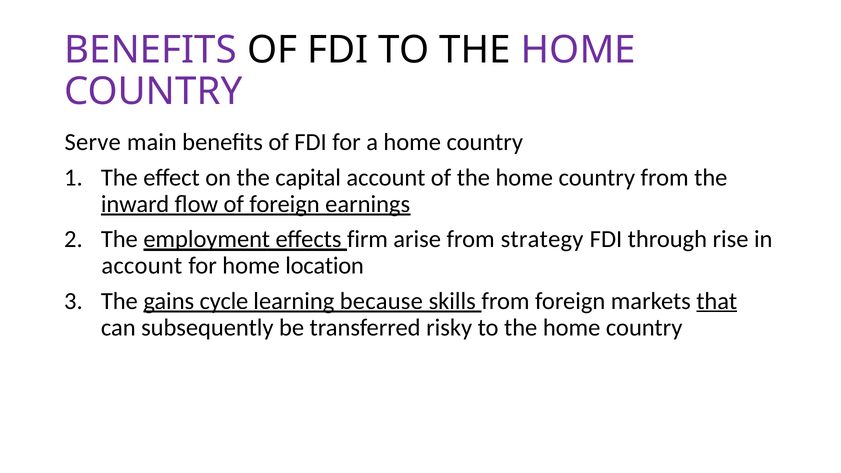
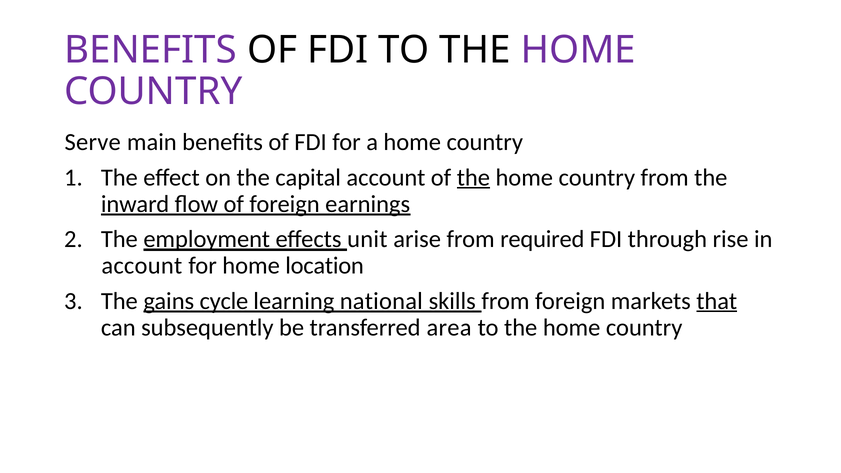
the underline: none -> present (473, 177)
firm: firm -> unit (367, 239)
strategy: strategy -> required (542, 239)
because: because -> national (381, 301)
risky: risky -> area (449, 327)
